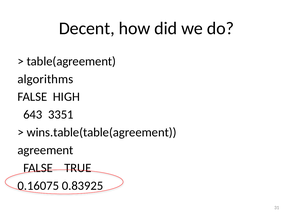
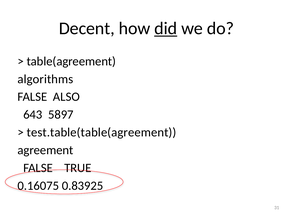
did underline: none -> present (166, 28)
HIGH: HIGH -> ALSO (66, 97)
3351: 3351 -> 5897 (61, 114)
wins.table(table(agreement: wins.table(table(agreement -> test.table(table(agreement (102, 132)
